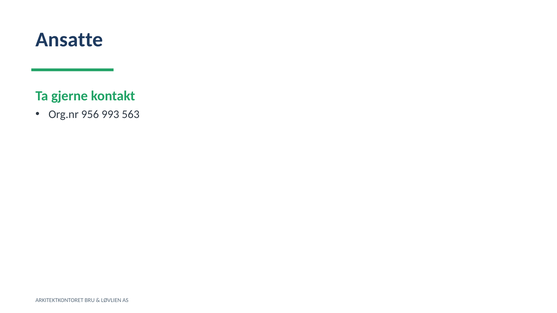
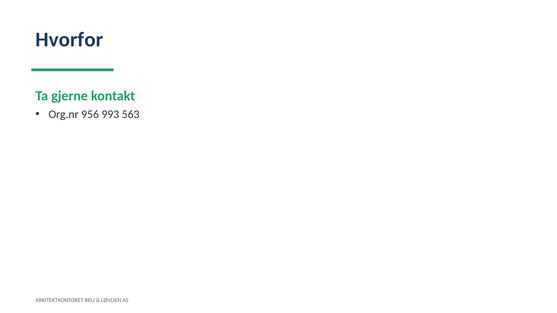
Ansatte: Ansatte -> Hvorfor (69, 40)
